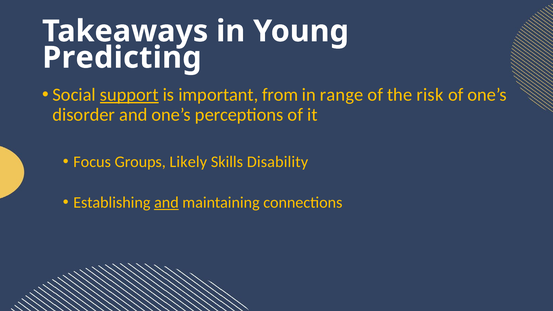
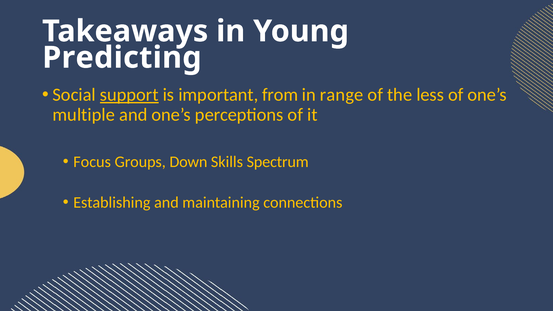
risk: risk -> less (430, 95)
disorder: disorder -> multiple (84, 115)
Likely: Likely -> Down (188, 162)
Disability: Disability -> Spectrum (278, 162)
and underline: present -> none (166, 202)
